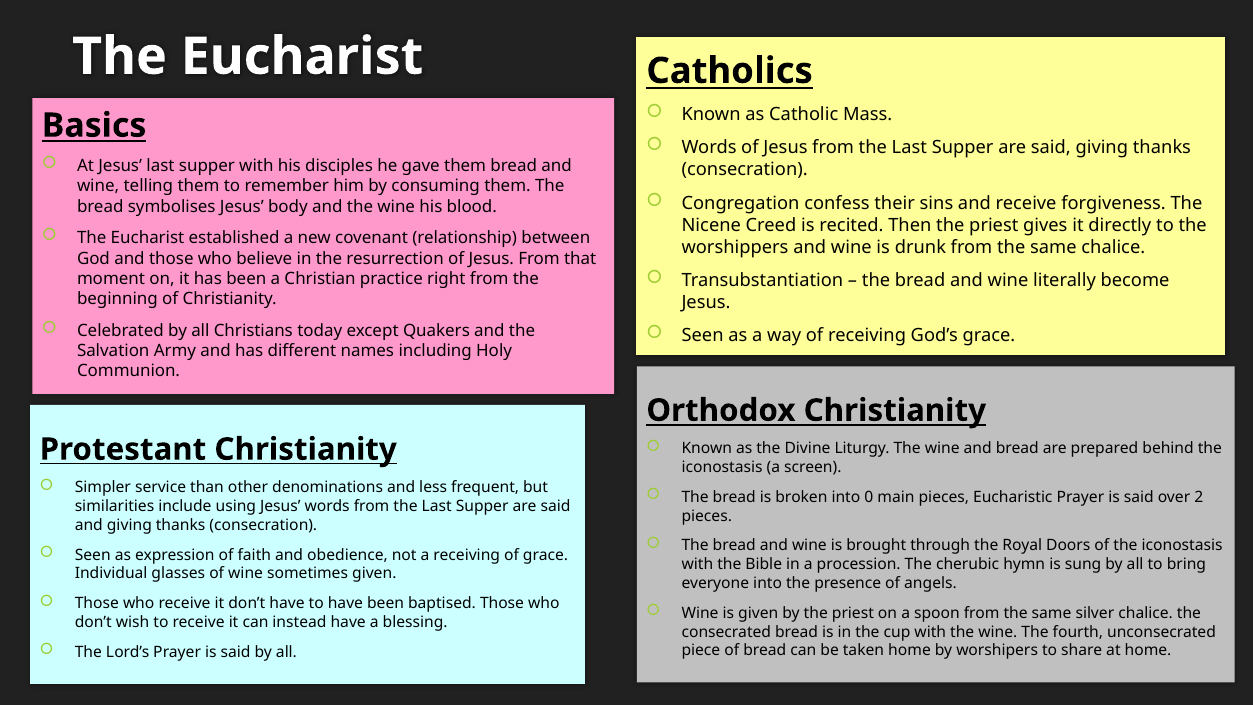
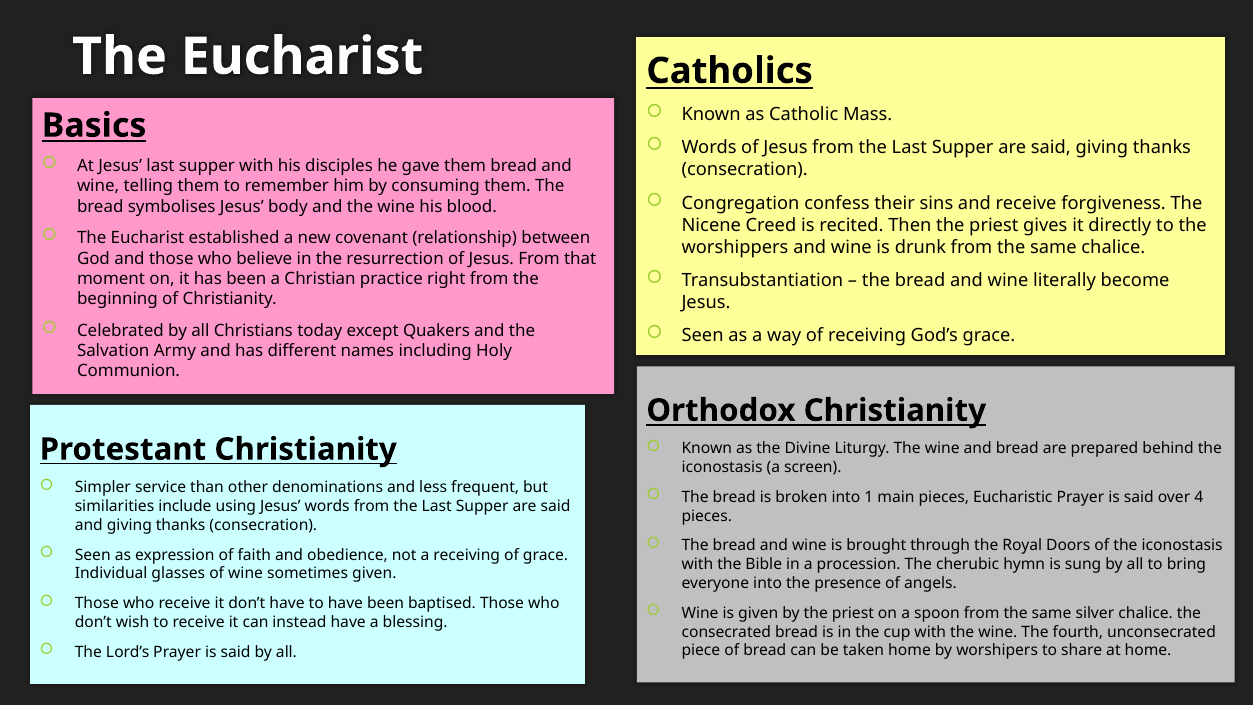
0: 0 -> 1 (869, 497)
2: 2 -> 4 (1199, 497)
